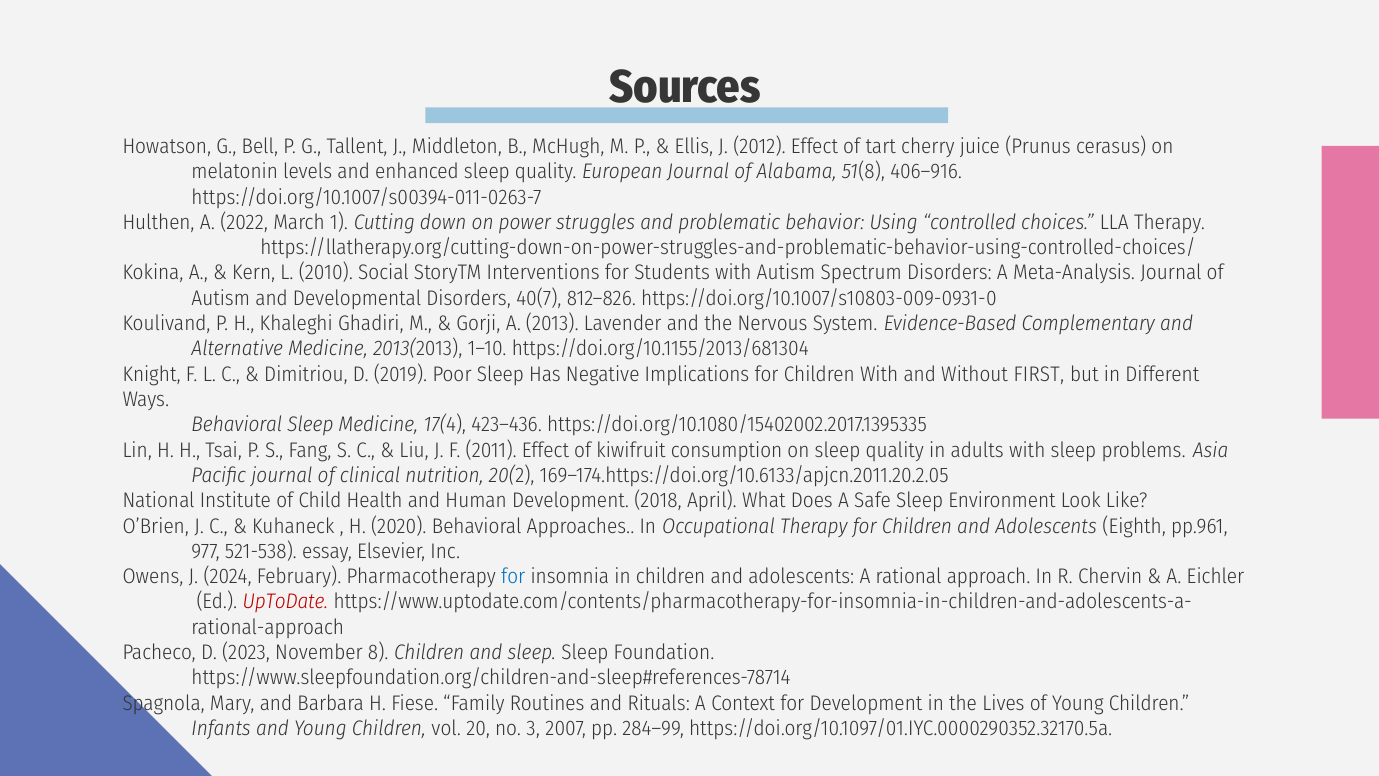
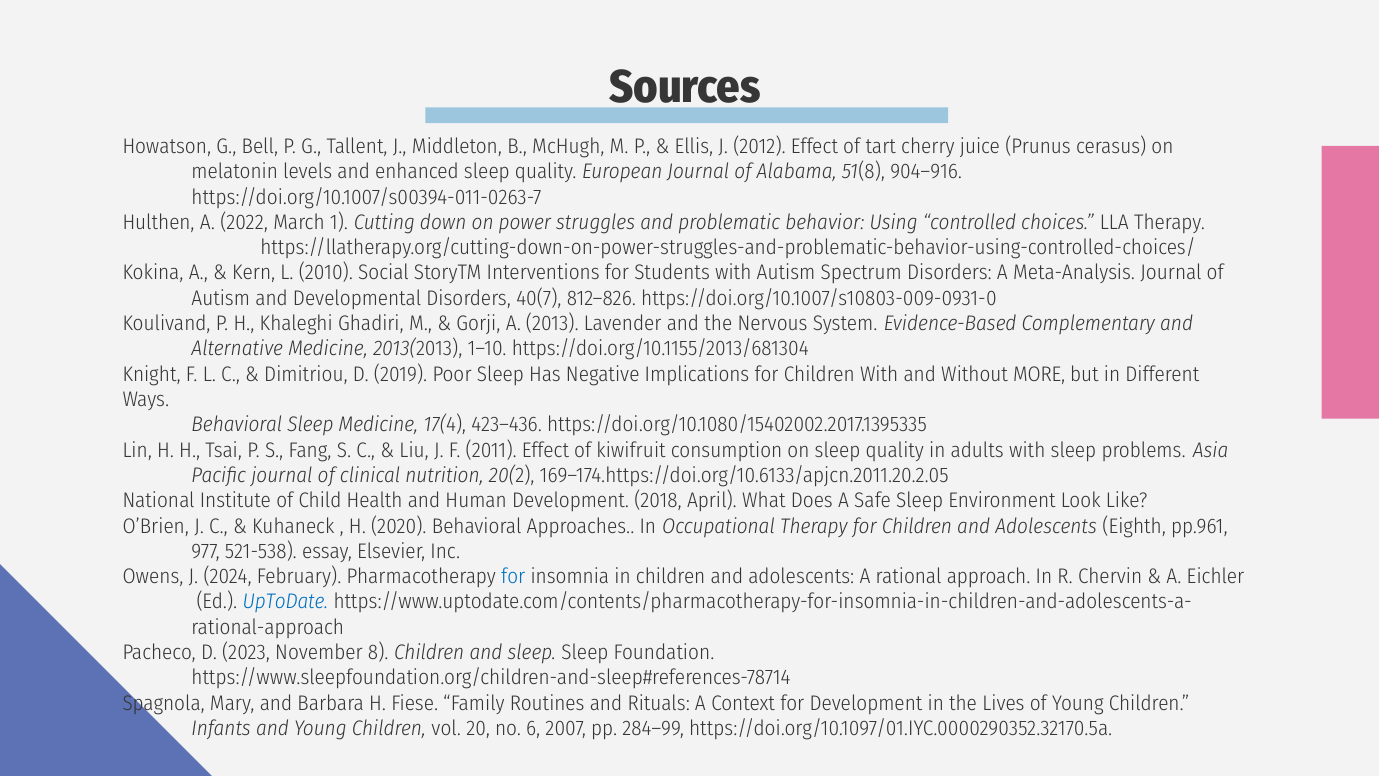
406–916: 406–916 -> 904–916 (926, 172)
FIRST: FIRST -> MORE (1039, 374)
UpToDate colour: red -> blue (286, 602)
3: 3 -> 6 (533, 728)
